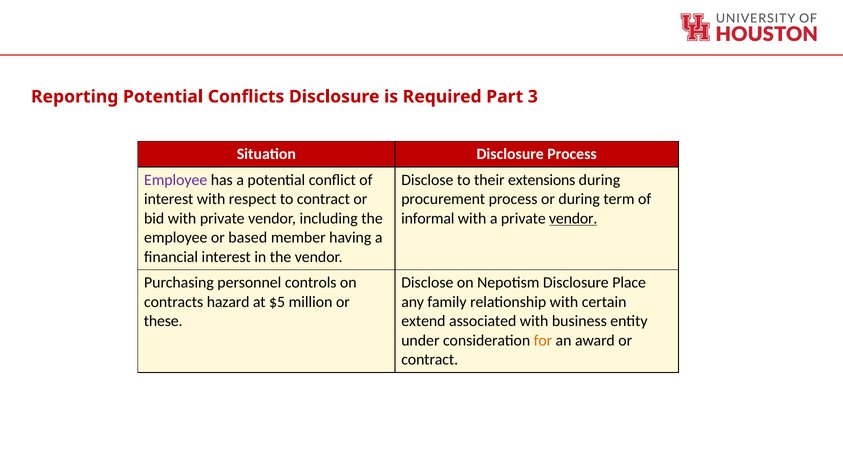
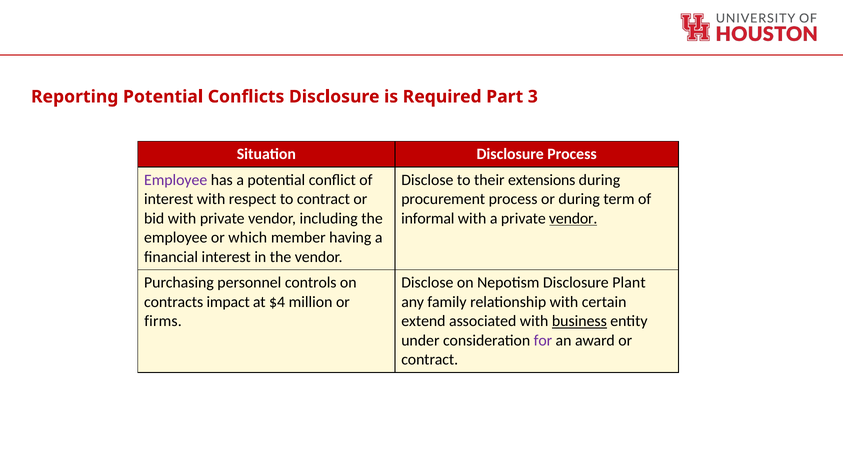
based: based -> which (248, 238)
Place: Place -> Plant (629, 283)
hazard: hazard -> impact (228, 302)
$5: $5 -> $4 (277, 302)
these: these -> firms (163, 321)
business underline: none -> present (579, 321)
for colour: orange -> purple (543, 341)
